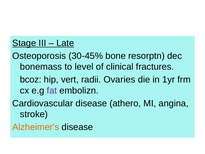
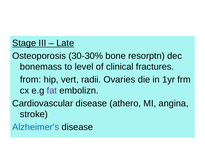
30-45%: 30-45% -> 30-30% (86, 56)
bcoz: bcoz -> from (31, 79)
Alzheimer's colour: orange -> blue (36, 127)
